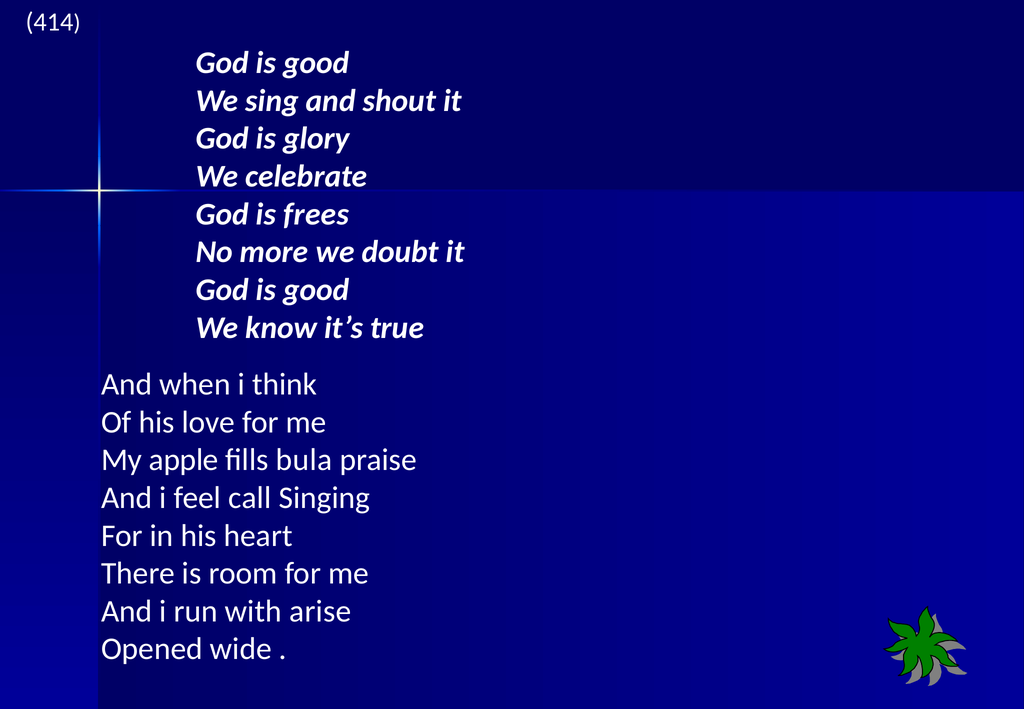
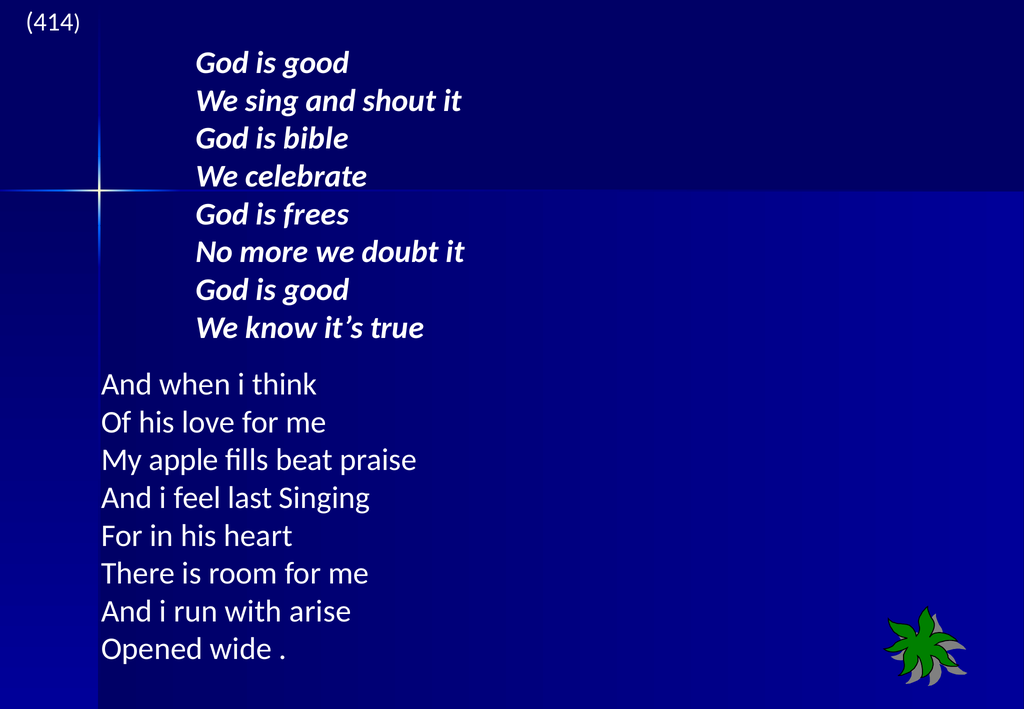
glory: glory -> bible (316, 139)
bula: bula -> beat (304, 460)
call: call -> last (250, 498)
